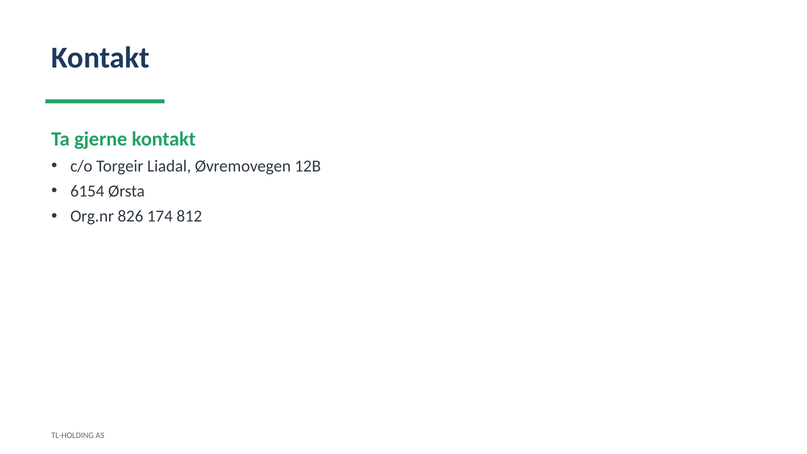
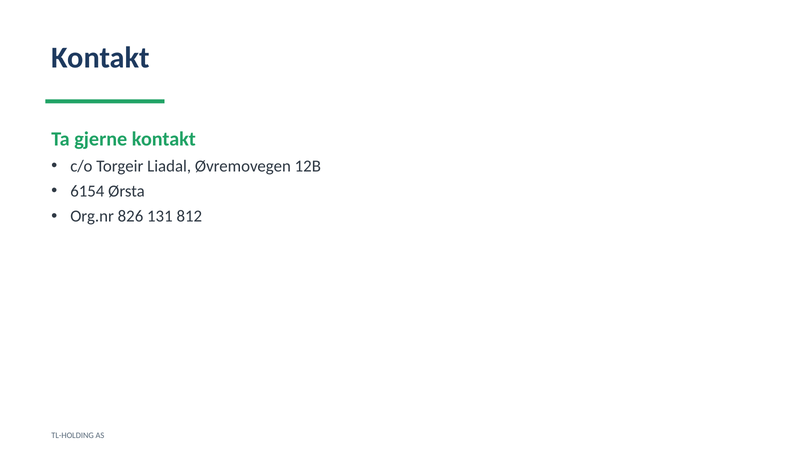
174: 174 -> 131 (160, 216)
